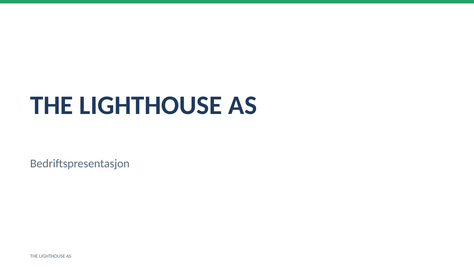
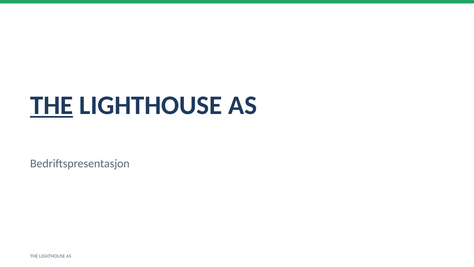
THE underline: none -> present (52, 105)
